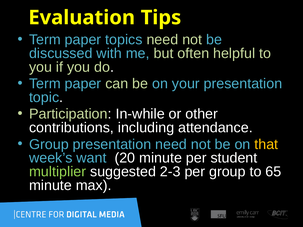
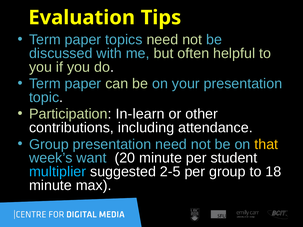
In-while: In-while -> In-learn (140, 114)
multiplier colour: light green -> light blue (58, 172)
2-3: 2-3 -> 2-5 (170, 172)
65: 65 -> 18 (273, 172)
